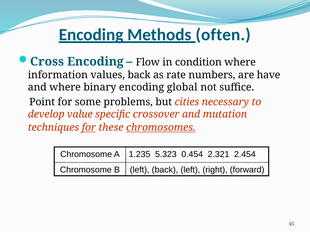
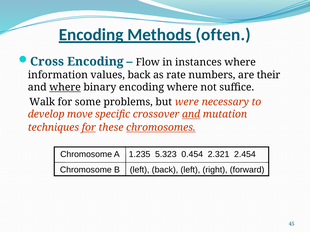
condition: condition -> instances (198, 62)
have: have -> their (269, 75)
where underline: none -> present (65, 88)
encoding global: global -> where (182, 88)
Point: Point -> Walk (42, 102)
cities: cities -> were (187, 102)
value: value -> move (80, 115)
and underline: none -> present (191, 115)
